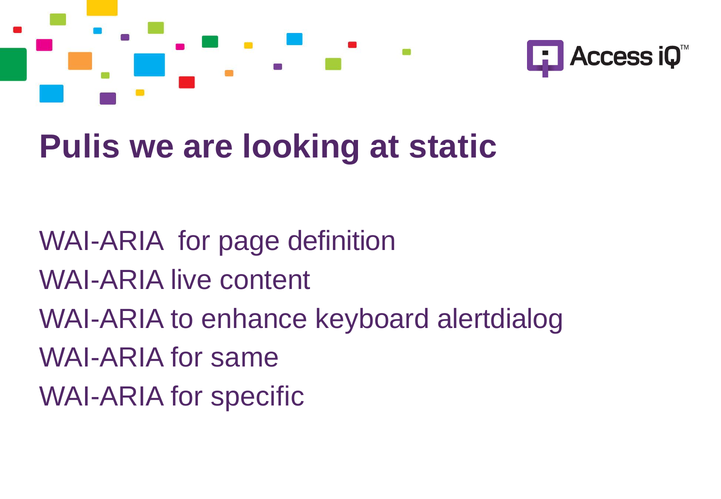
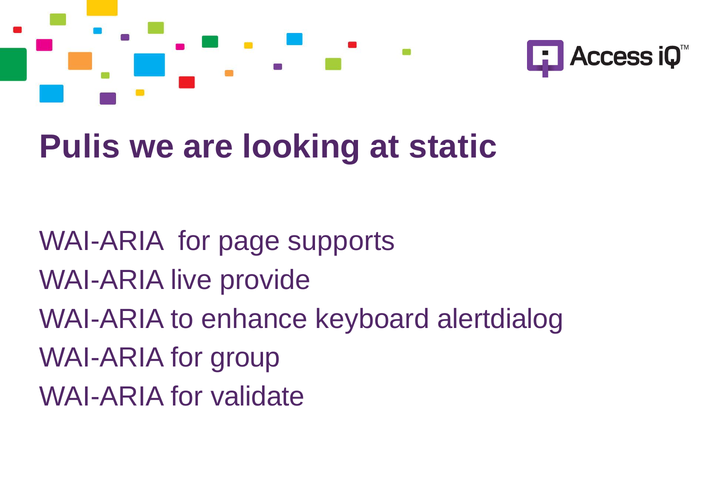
definition: definition -> supports (342, 241)
content: content -> provide (265, 280)
same: same -> group (245, 358)
specific: specific -> validate (258, 397)
